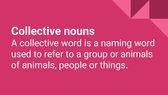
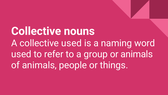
collective word: word -> used (71, 43)
